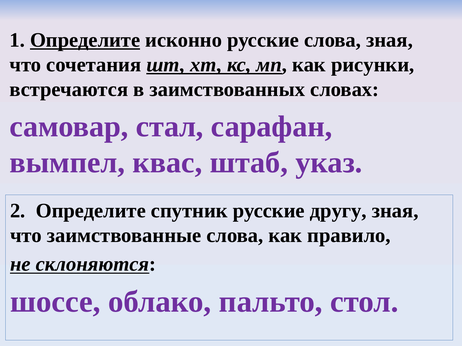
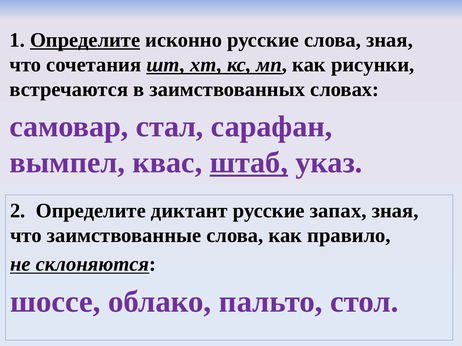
штаб underline: none -> present (249, 163)
спутник: спутник -> диктант (189, 211)
другу: другу -> запах (338, 211)
